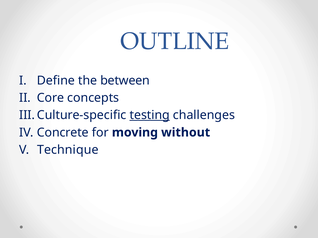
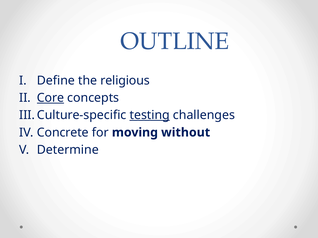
between: between -> religious (125, 81)
Core underline: none -> present (51, 98)
Technique: Technique -> Determine (68, 150)
